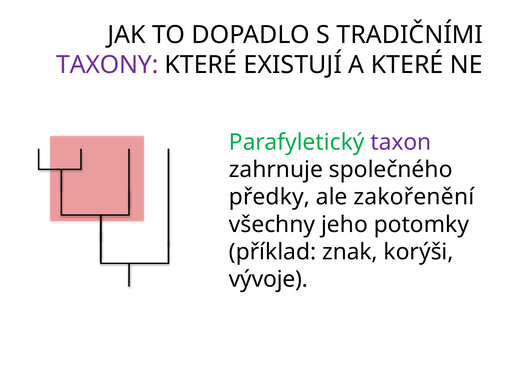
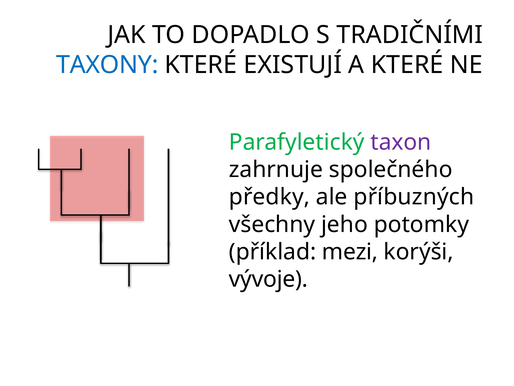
TAXONY colour: purple -> blue (107, 65)
zakořenění: zakořenění -> příbuzných (414, 197)
znak: znak -> mezi (350, 252)
